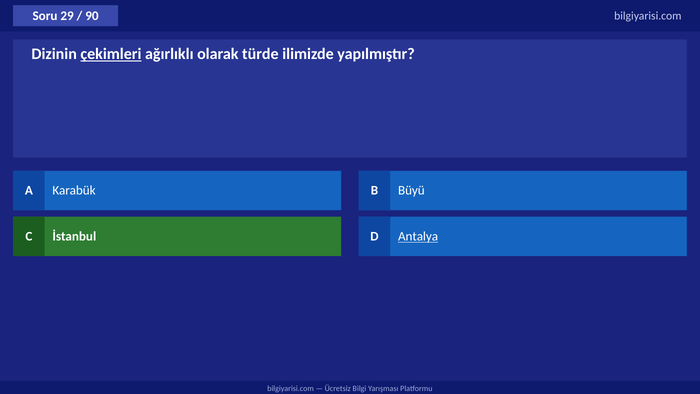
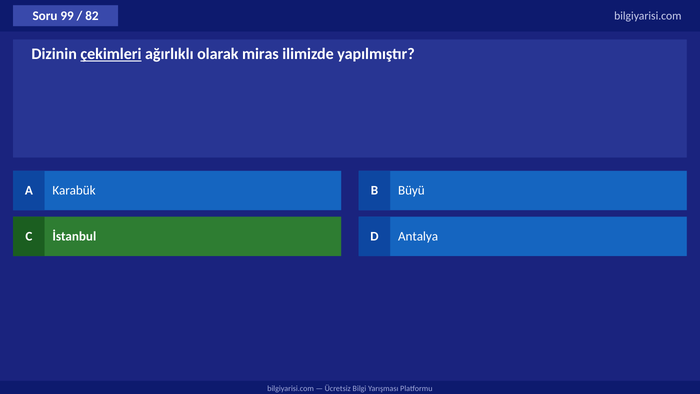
29: 29 -> 99 (67, 16)
90: 90 -> 82 (92, 16)
türde: türde -> miras (260, 54)
Antalya underline: present -> none (418, 236)
